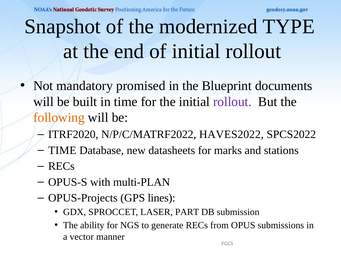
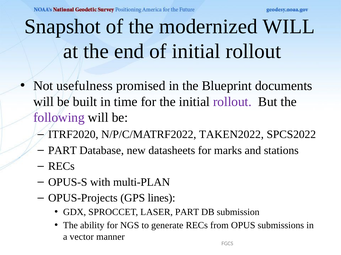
modernized TYPE: TYPE -> WILL (289, 27)
mandatory: mandatory -> usefulness (85, 86)
following colour: orange -> purple (59, 118)
HAVES2022: HAVES2022 -> TAKEN2022 (231, 135)
TIME: TIME -> PART (62, 151)
